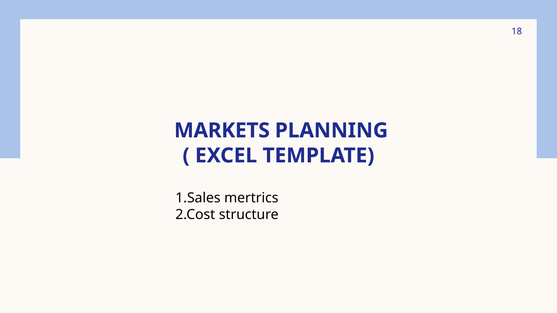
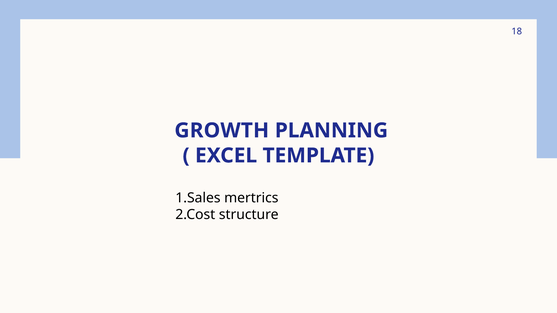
MARKETS: MARKETS -> GROWTH (222, 131)
